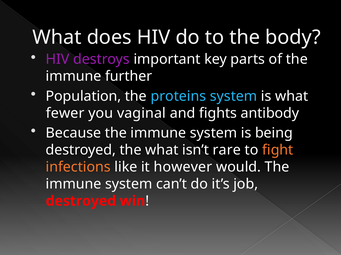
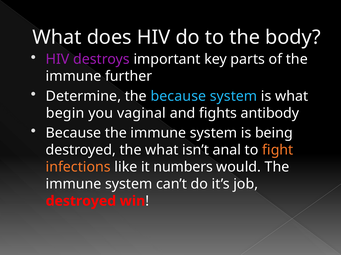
Population: Population -> Determine (83, 96)
the proteins: proteins -> because (178, 96)
fewer: fewer -> begin (65, 113)
rare: rare -> anal (227, 150)
however: however -> numbers (183, 167)
